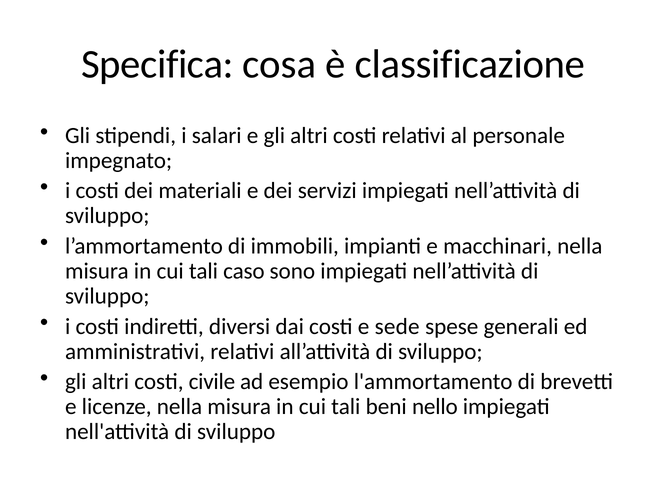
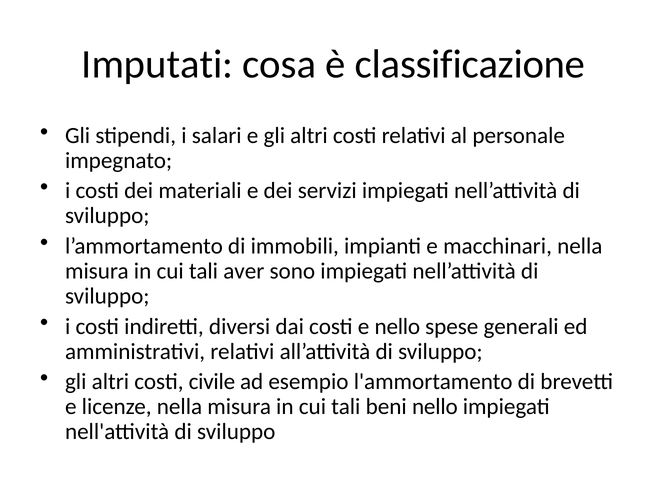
Specifica: Specifica -> Imputati (157, 65)
caso: caso -> aver (244, 271)
e sede: sede -> nello (397, 327)
